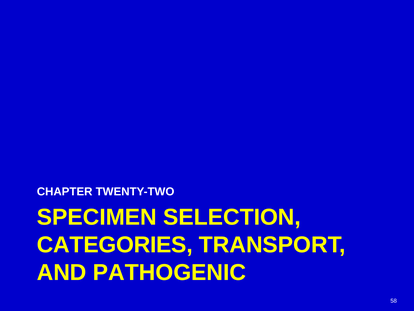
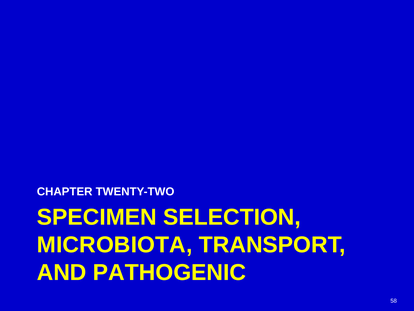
CATEGORIES: CATEGORIES -> MICROBIOTA (115, 245)
